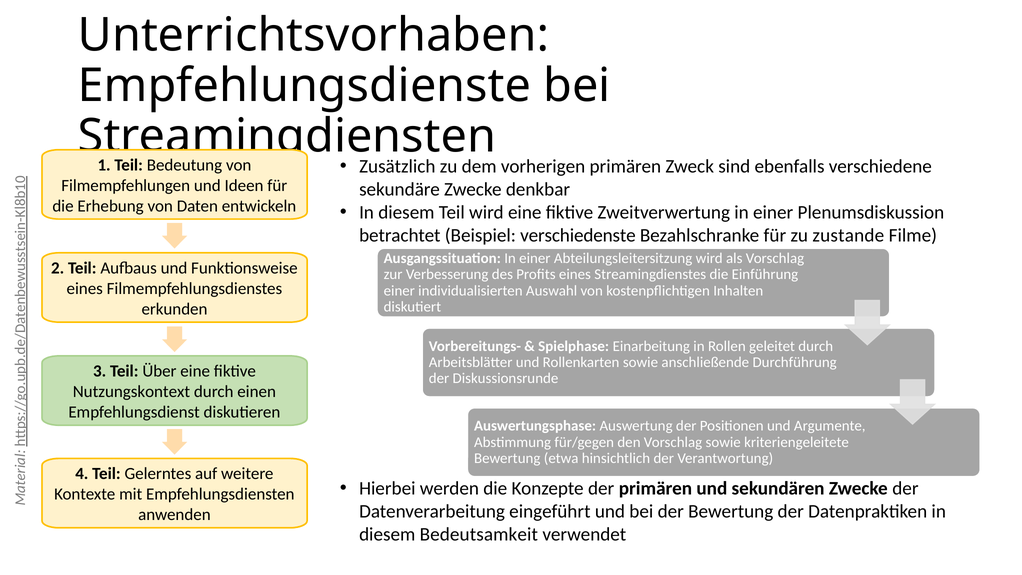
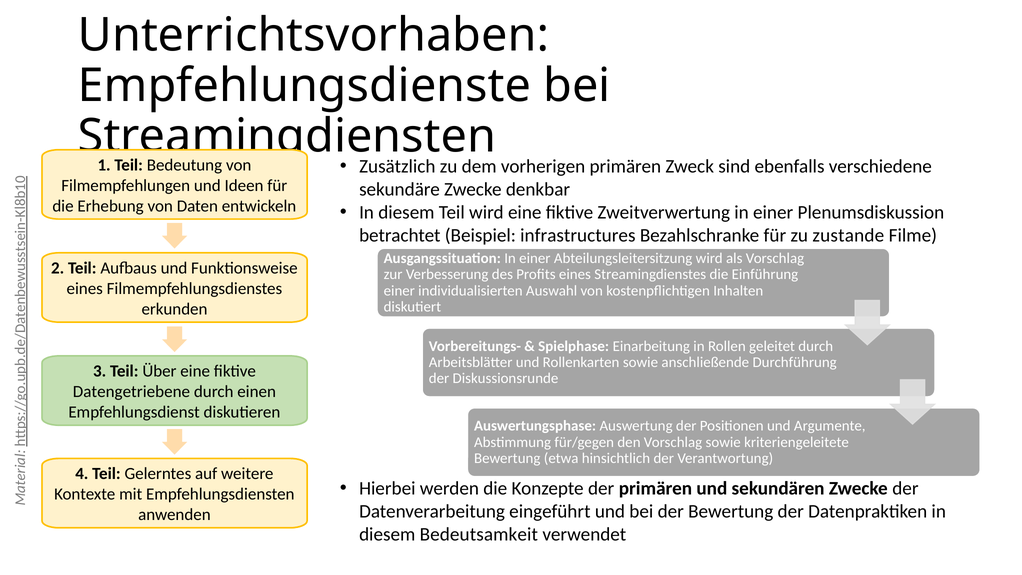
verschiedenste: verschiedenste -> infrastructures (578, 235)
Nutzungskontext: Nutzungskontext -> Datengetriebene (131, 392)
